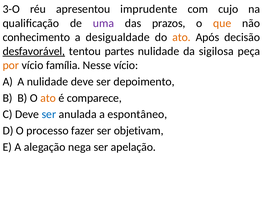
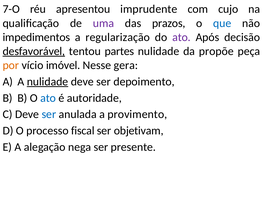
3-O: 3-O -> 7-O (11, 9)
que colour: orange -> blue (222, 23)
conhecimento: conhecimento -> impedimentos (36, 37)
desigualdade: desigualdade -> regularização (118, 37)
ato colour: orange -> purple (181, 37)
sigilosa: sigilosa -> propõe (216, 51)
família: família -> imóvel (63, 65)
Nesse vício: vício -> gera (126, 65)
nulidade underline: none -> present (47, 82)
ato colour: orange -> blue (48, 98)
comparece: comparece -> autoridade (94, 98)
espontâneo: espontâneo -> provimento (137, 114)
fazer: fazer -> fiscal (83, 131)
apelação: apelação -> presente (133, 147)
